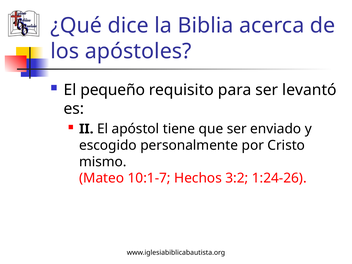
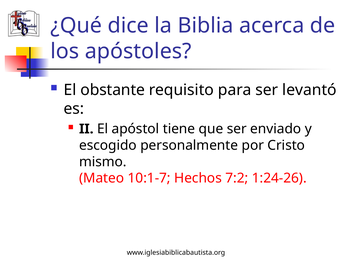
pequeño: pequeño -> obstante (113, 90)
3:2: 3:2 -> 7:2 (237, 178)
